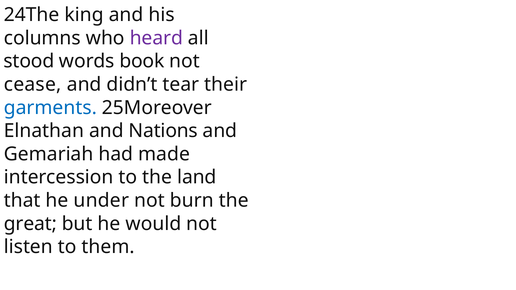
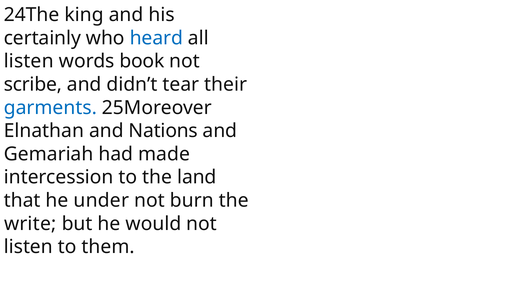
columns: columns -> certainly (42, 38)
heard colour: purple -> blue (156, 38)
stood: stood -> listen (29, 61)
cease: cease -> scribe (33, 85)
great: great -> write (30, 224)
